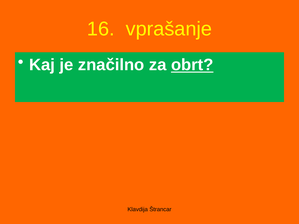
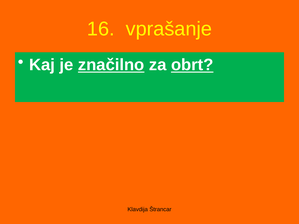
značilno underline: none -> present (111, 65)
